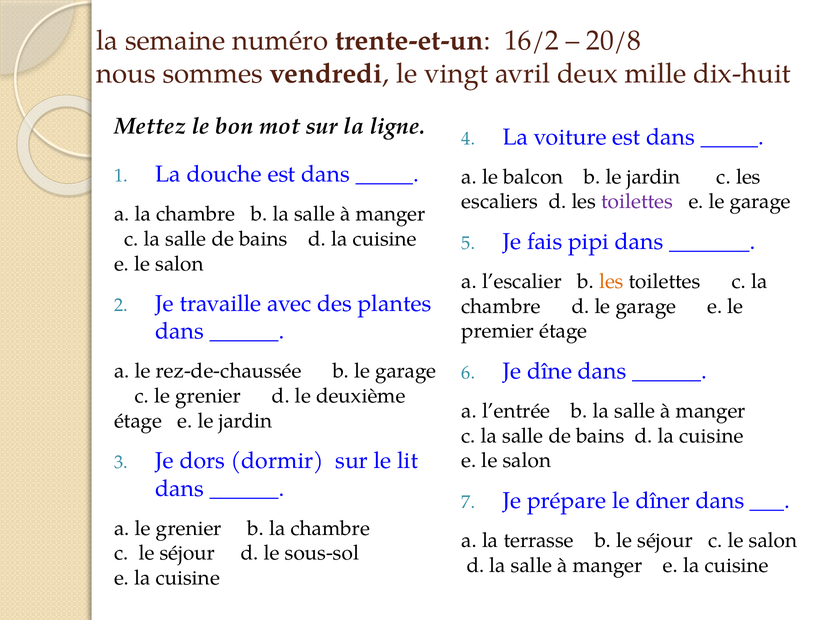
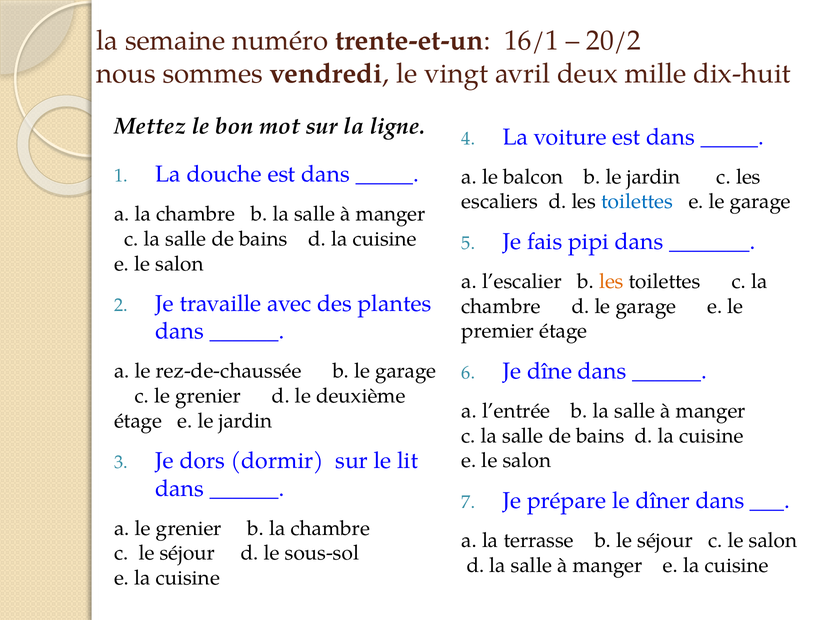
16/2: 16/2 -> 16/1 (532, 41)
20/8: 20/8 -> 20/2 (614, 41)
toilettes colour: purple -> blue (637, 202)
